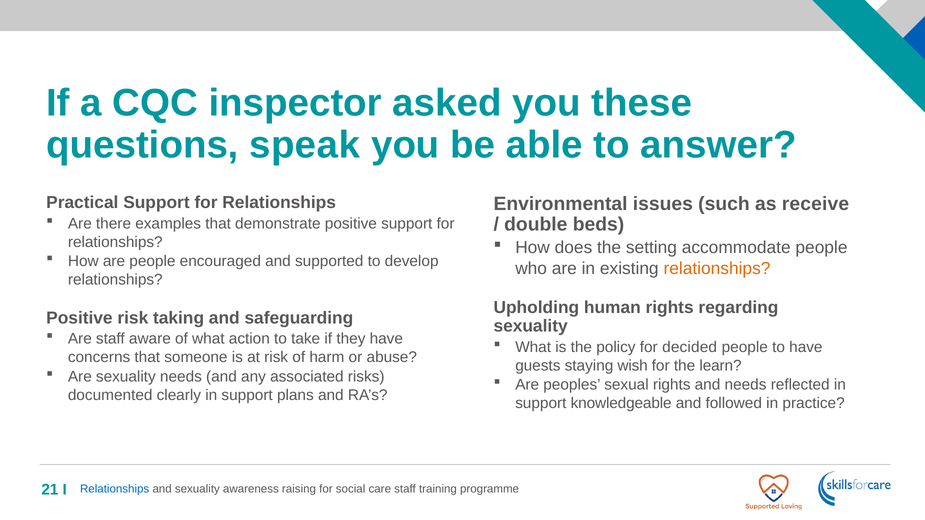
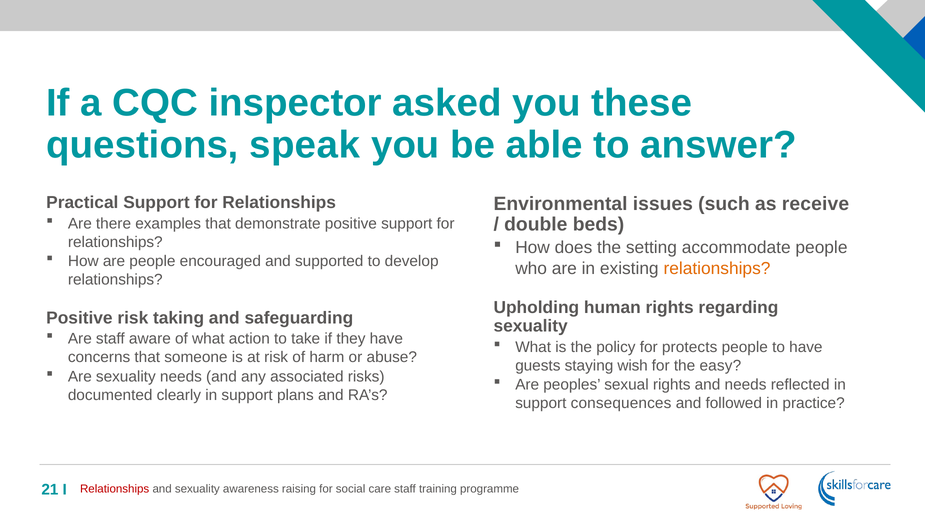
decided: decided -> protects (690, 347)
learn: learn -> easy (720, 366)
knowledgeable: knowledgeable -> consequences (621, 404)
Relationships colour: blue -> red (115, 489)
